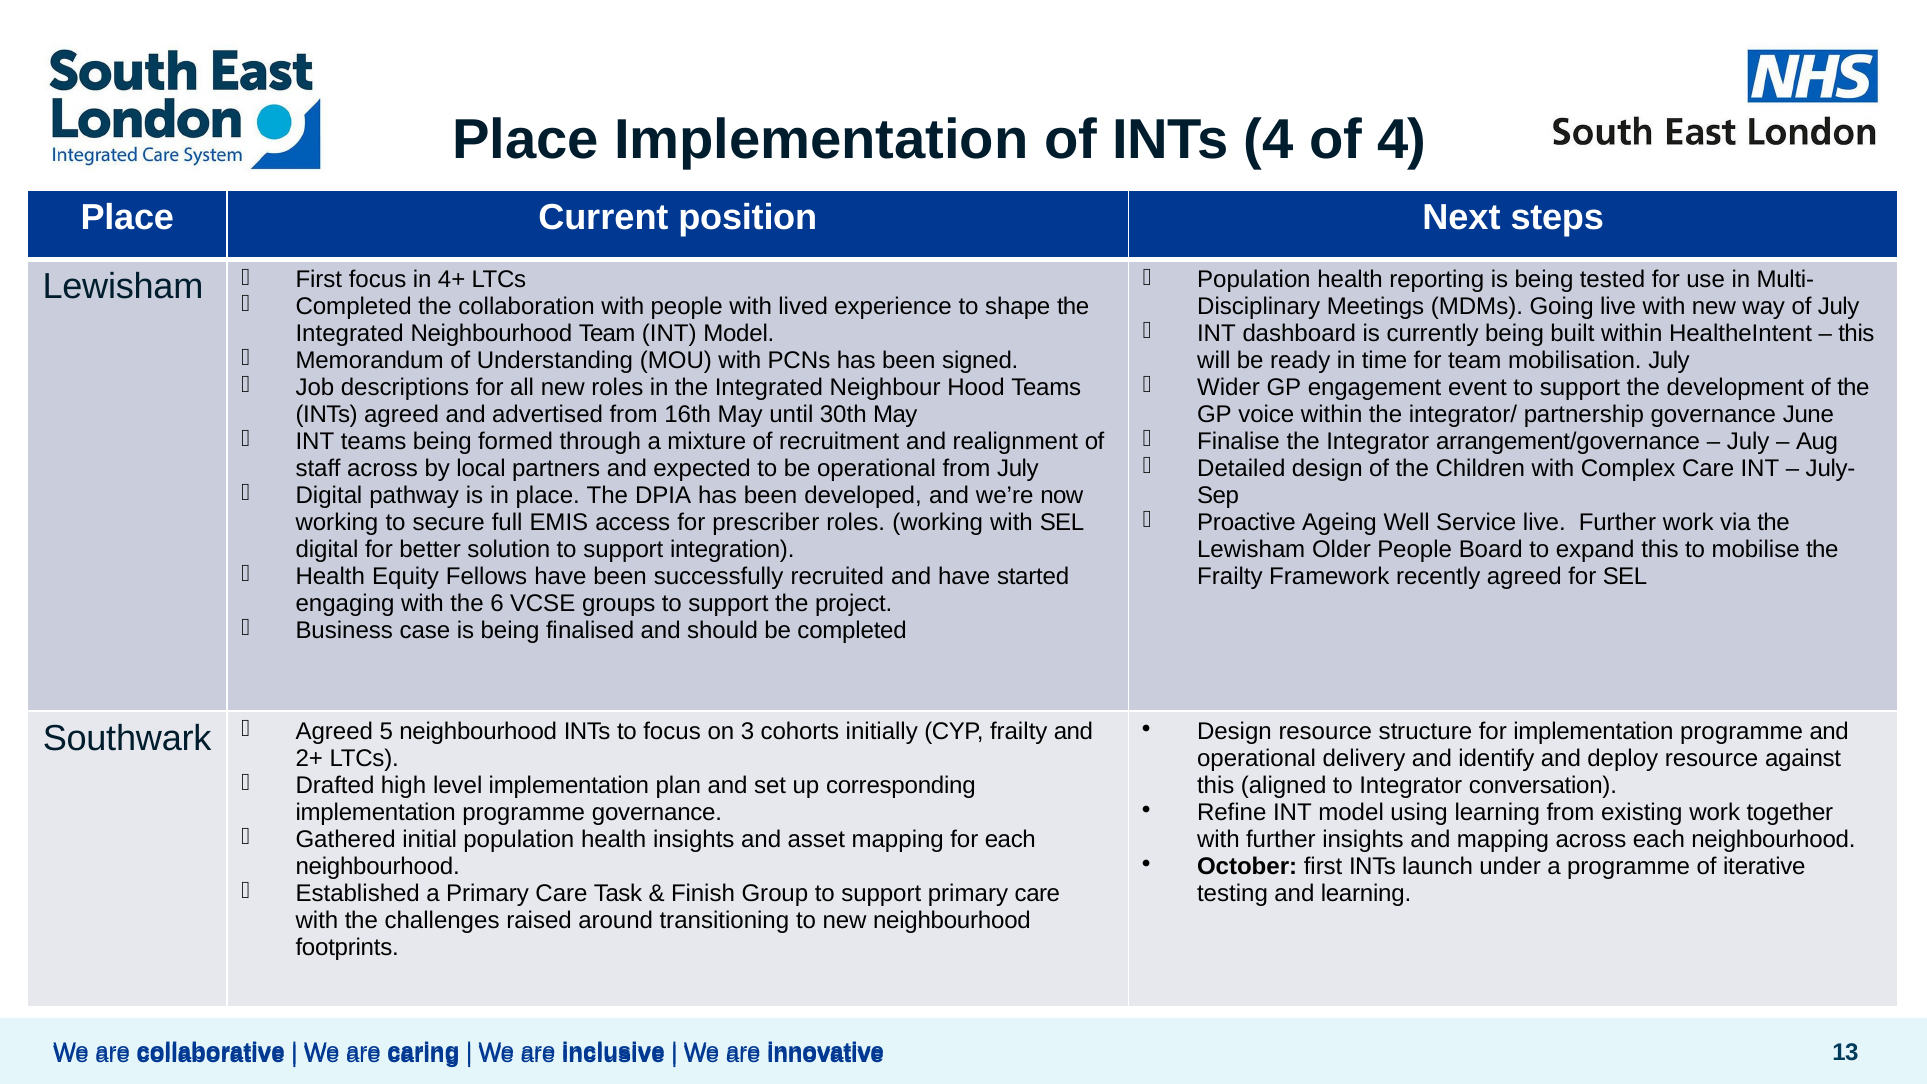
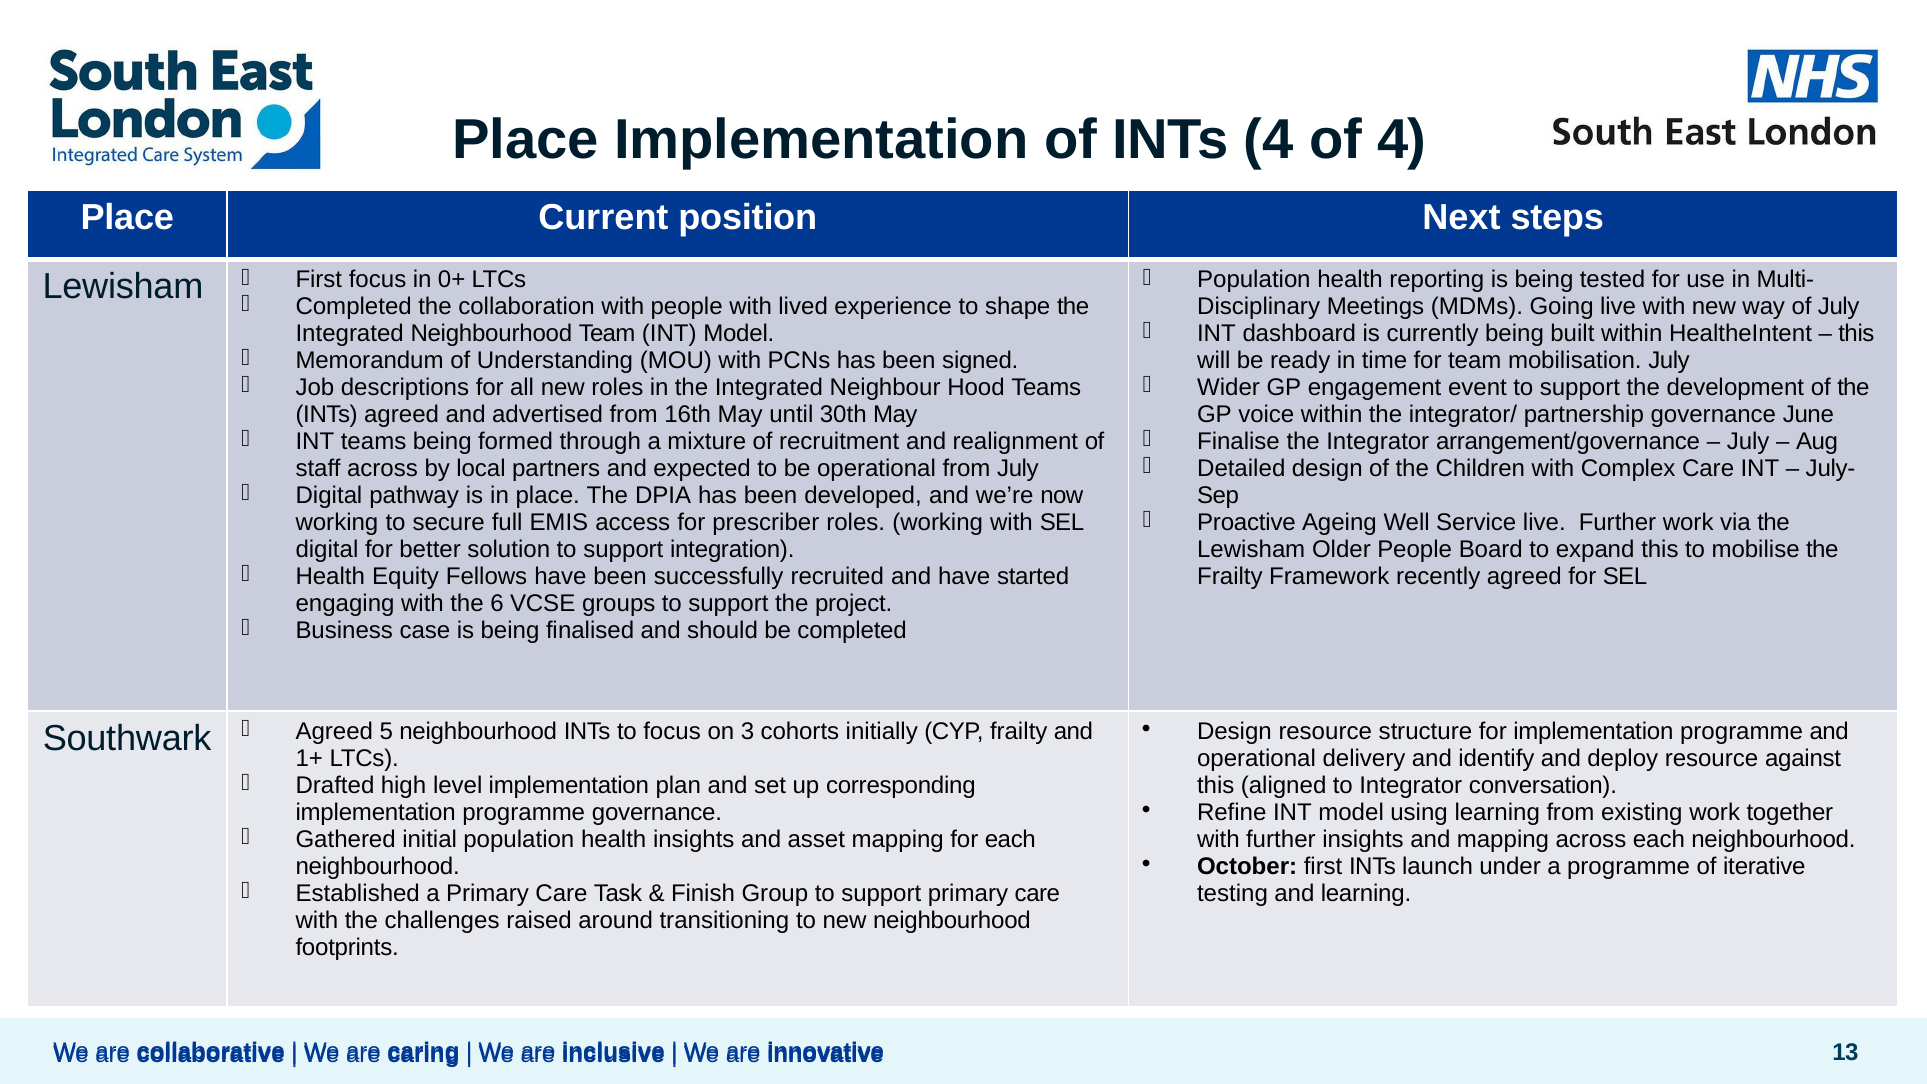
4+: 4+ -> 0+ (452, 280)
2+: 2+ -> 1+ (309, 758)
